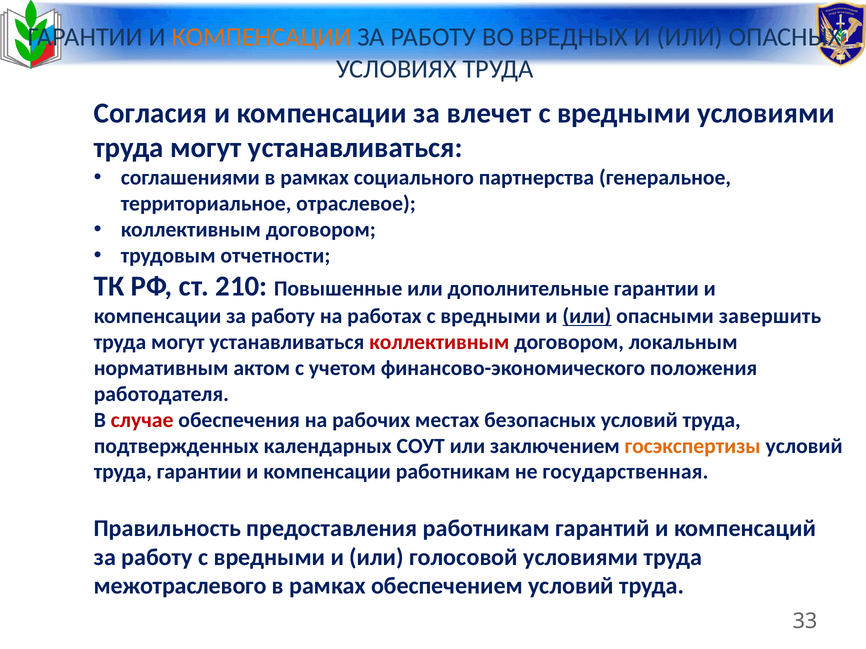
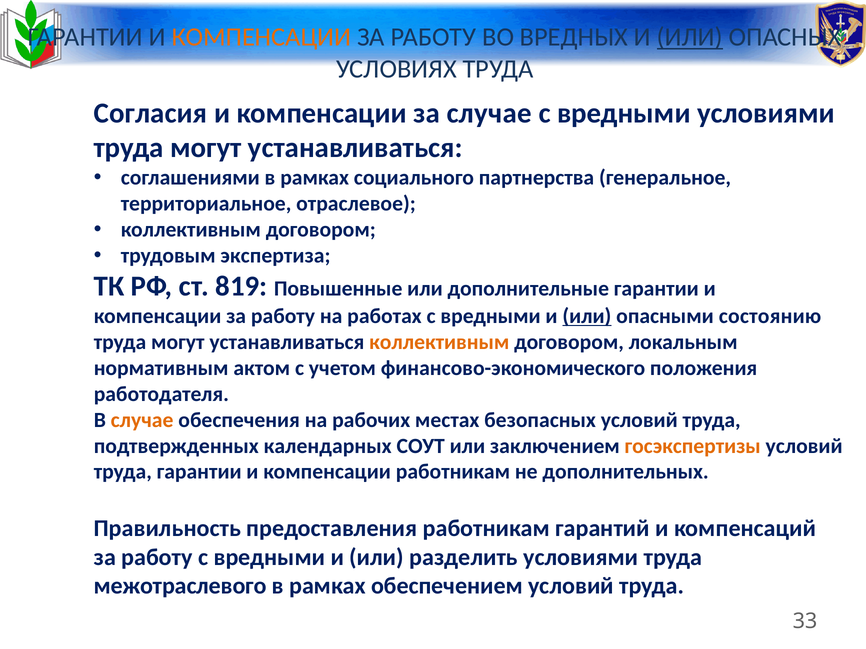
ИЛИ underline: none -> present (690, 37)
за влечет: влечет -> случае (489, 113)
отчетности: отчетности -> экспертиза (275, 256)
210: 210 -> 819 (241, 287)
завершить: завершить -> состоянию (770, 316)
коллективным colour: red -> orange (439, 342)
случае colour: red -> orange (142, 420)
государственная: государственная -> дополнительных (626, 472)
голосовой: голосовой -> разделить (464, 558)
